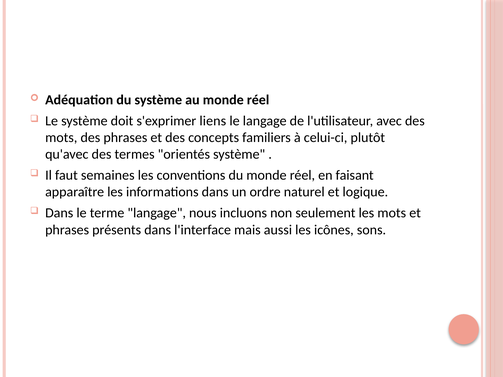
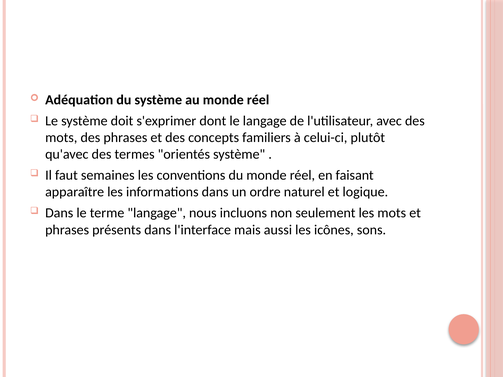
liens: liens -> dont (213, 121)
